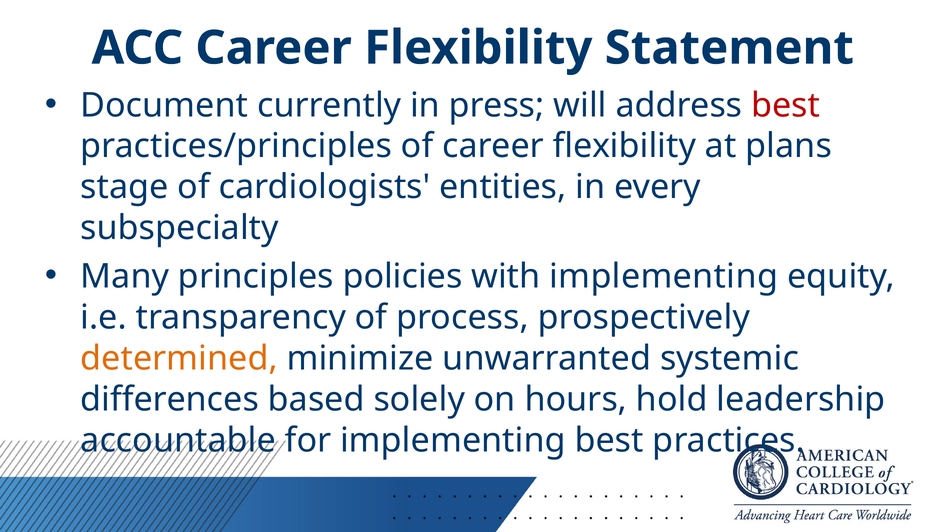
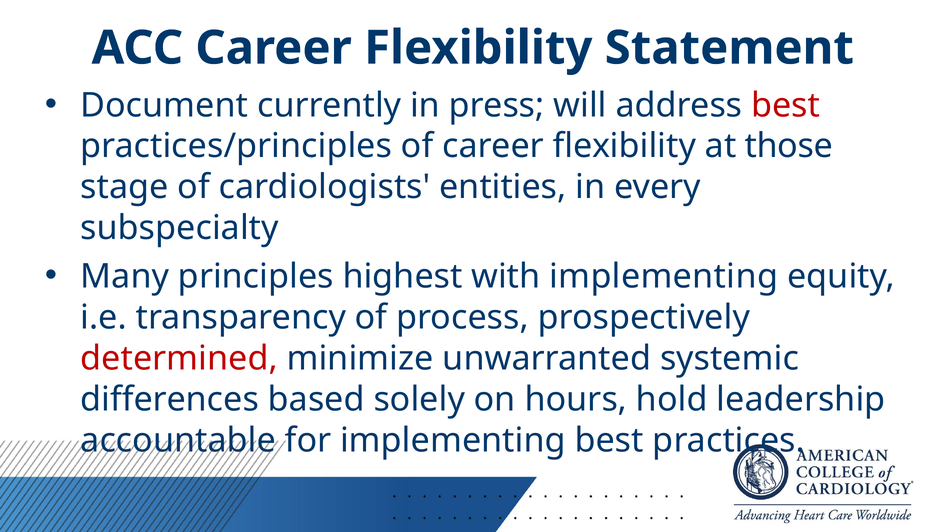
plans: plans -> those (789, 146)
policies: policies -> highest (403, 277)
determined colour: orange -> red (179, 358)
